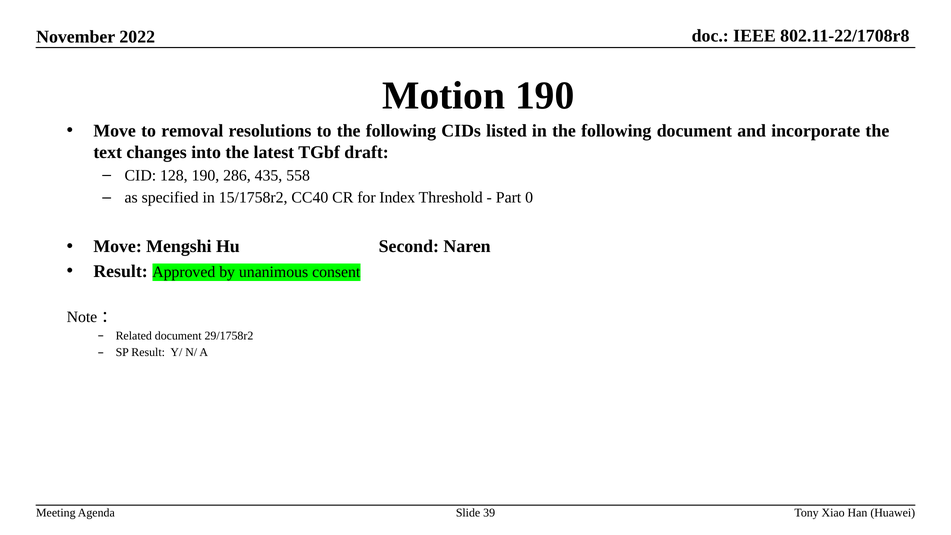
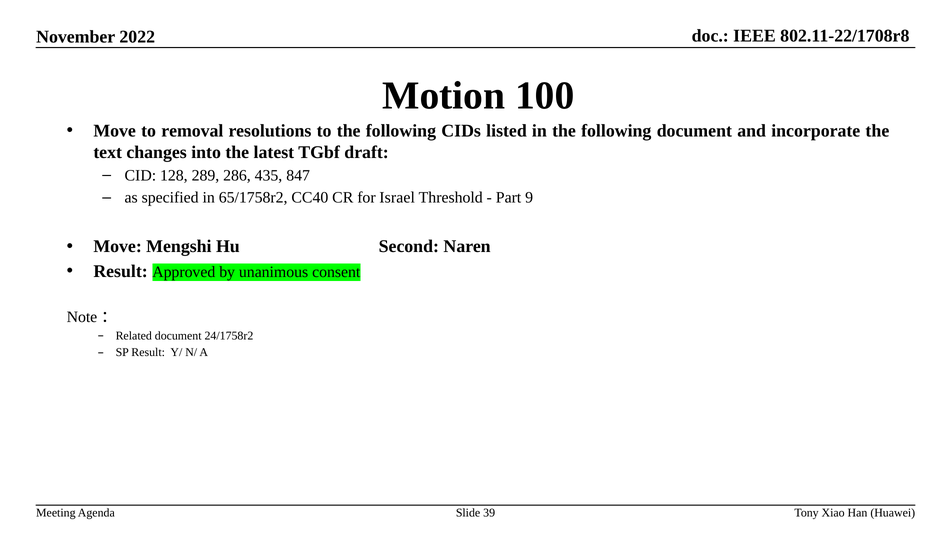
Motion 190: 190 -> 100 (545, 95)
128 190: 190 -> 289 (205, 175)
558: 558 -> 847 (298, 175)
15/1758r2: 15/1758r2 -> 65/1758r2 (253, 198)
Index: Index -> Israel (397, 198)
0: 0 -> 9 (529, 198)
29/1758r2: 29/1758r2 -> 24/1758r2 (229, 336)
